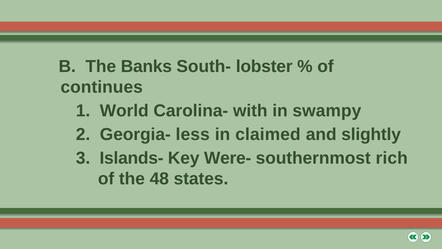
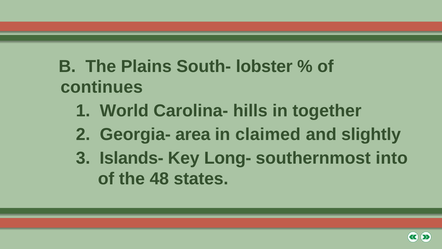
Banks: Banks -> Plains (146, 66)
with: with -> hills (250, 111)
swampy: swampy -> together (327, 111)
less: less -> area (193, 134)
Were-: Were- -> Long- (228, 158)
rich: rich -> into (392, 158)
